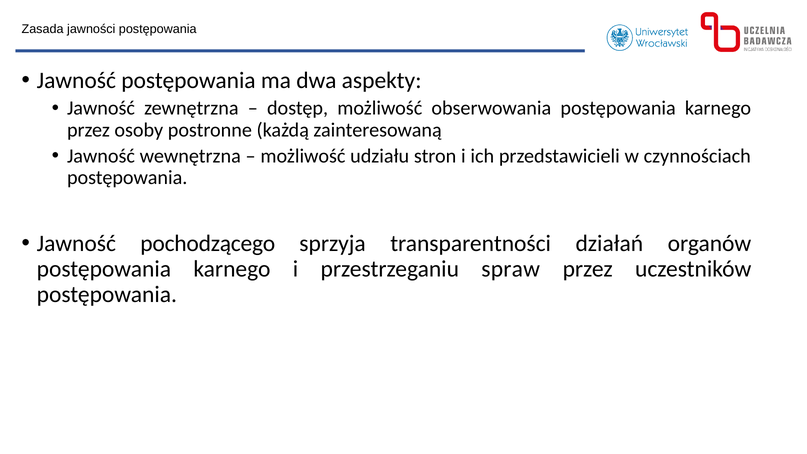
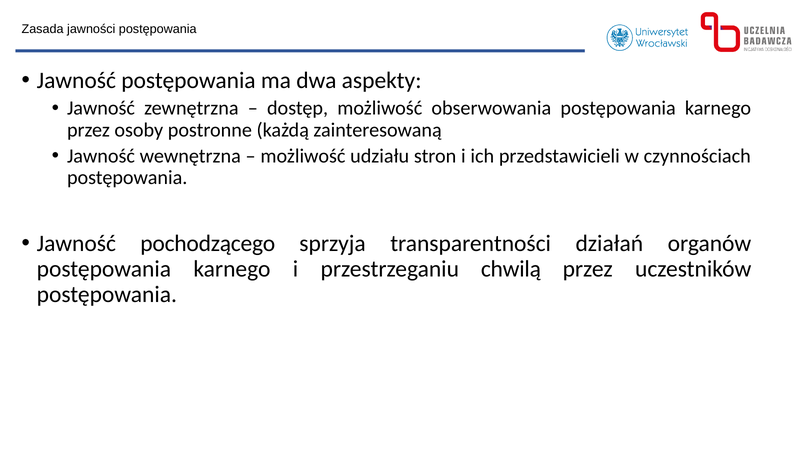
spraw: spraw -> chwilą (511, 269)
